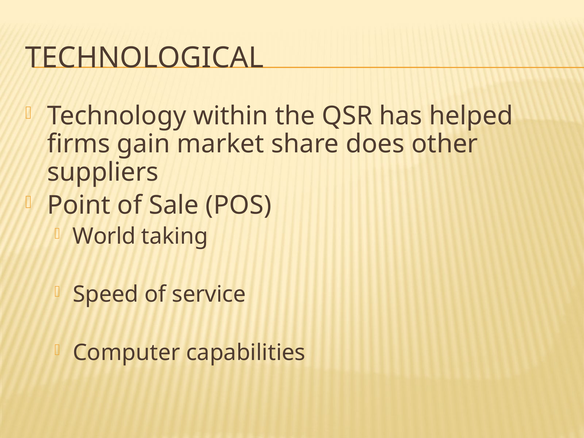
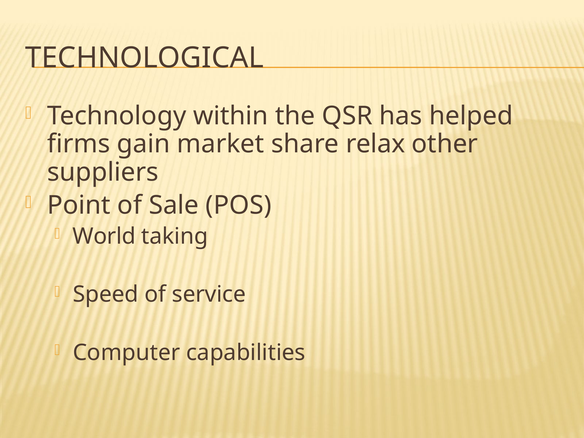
does: does -> relax (375, 144)
